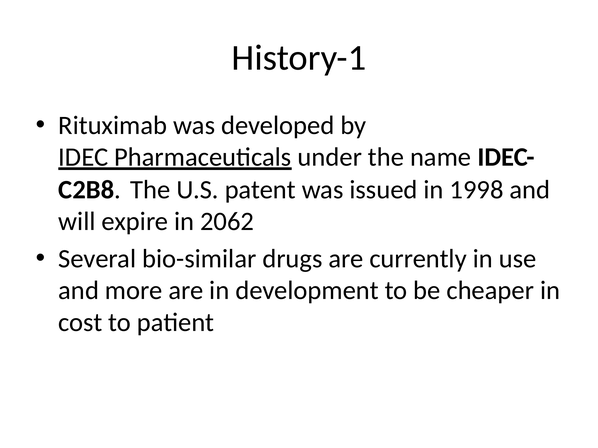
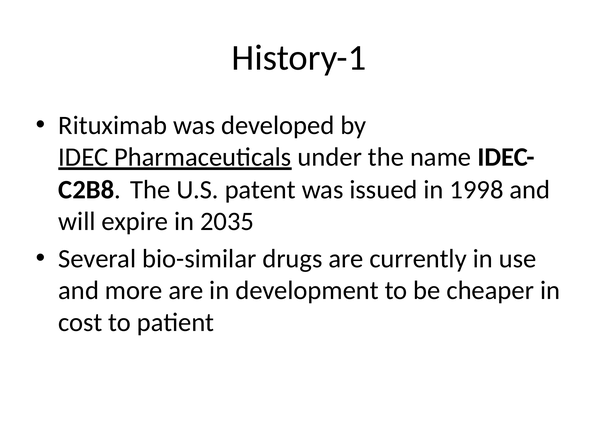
2062: 2062 -> 2035 (227, 222)
